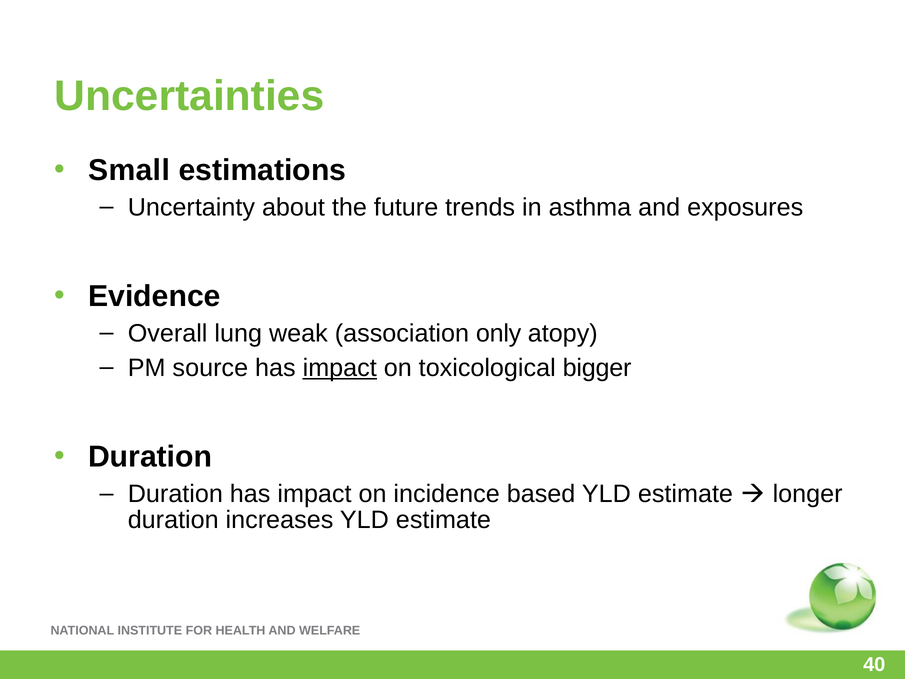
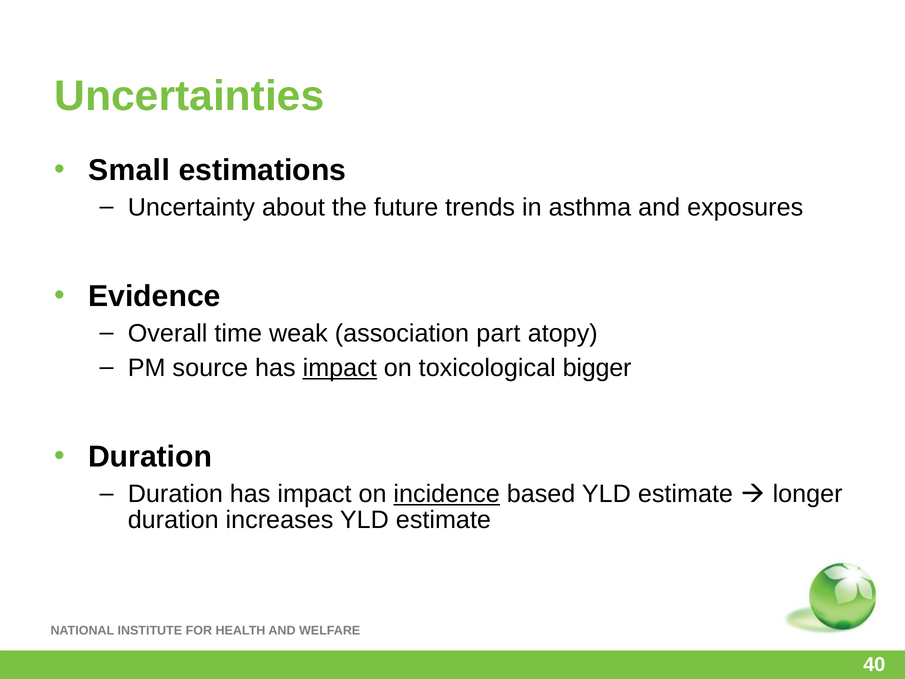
lung: lung -> time (238, 333)
only: only -> part (498, 333)
incidence underline: none -> present (447, 494)
